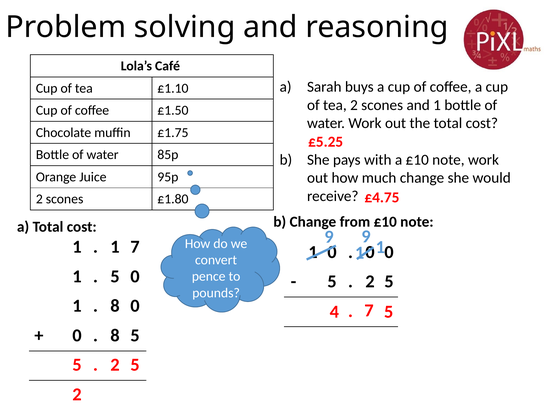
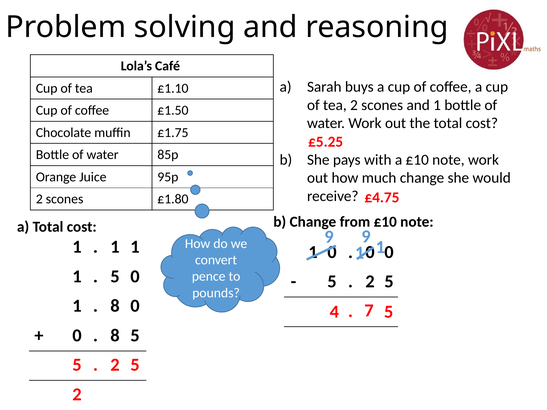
7: 7 -> 1 (135, 247)
